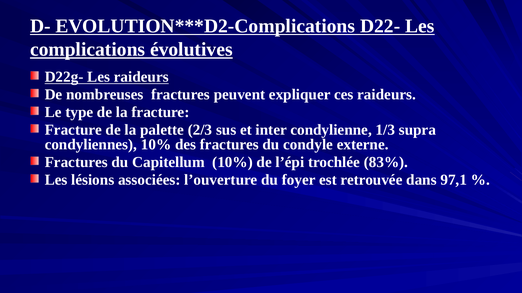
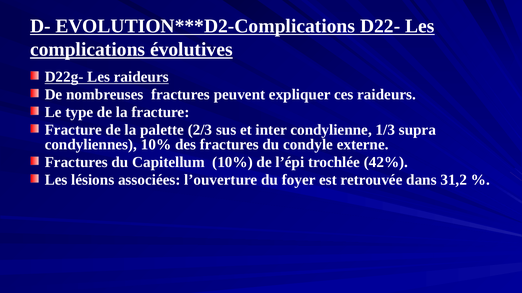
83%: 83% -> 42% (386, 162)
97,1: 97,1 -> 31,2 (454, 180)
